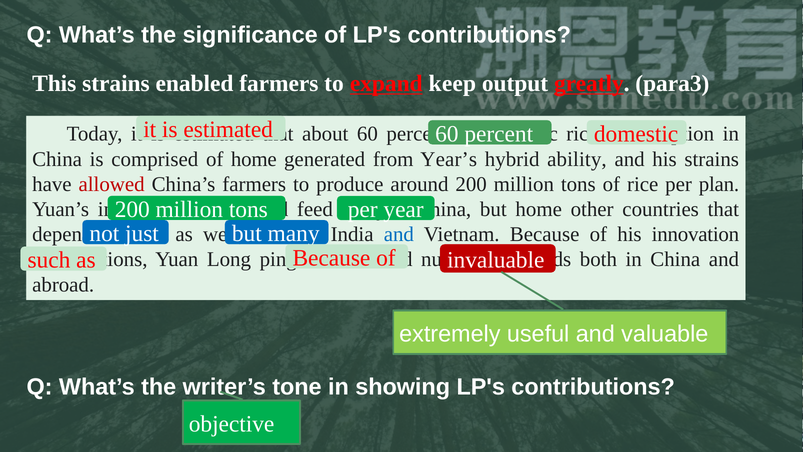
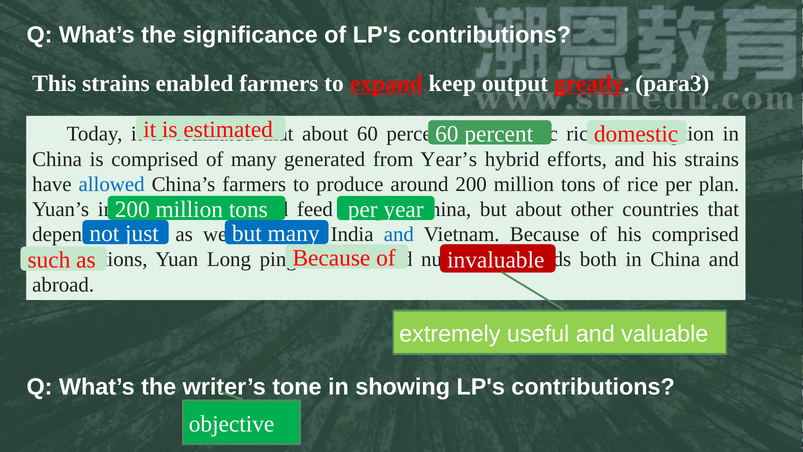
of home: home -> many (254, 159)
ability: ability -> efforts (577, 159)
allowed colour: red -> blue (112, 184)
but home: home -> about (539, 209)
his innovation: innovation -> comprised (695, 234)
